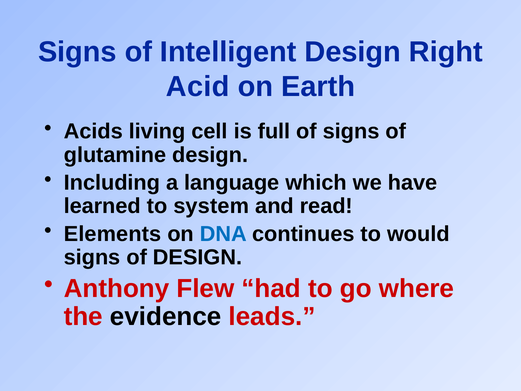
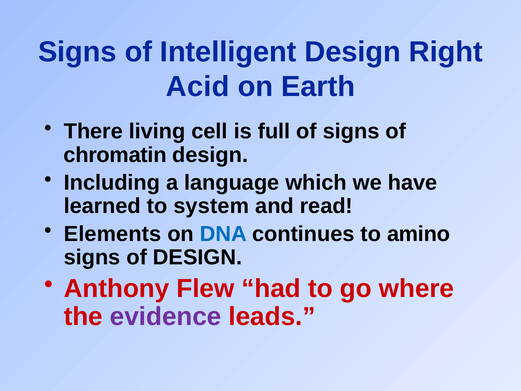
Acids: Acids -> There (93, 131)
glutamine: glutamine -> chromatin (115, 155)
would: would -> amino (419, 234)
evidence colour: black -> purple (166, 316)
